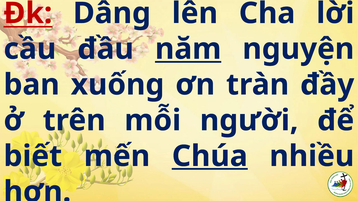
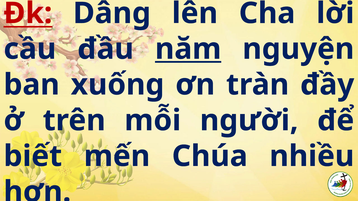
Chúa underline: present -> none (210, 156)
